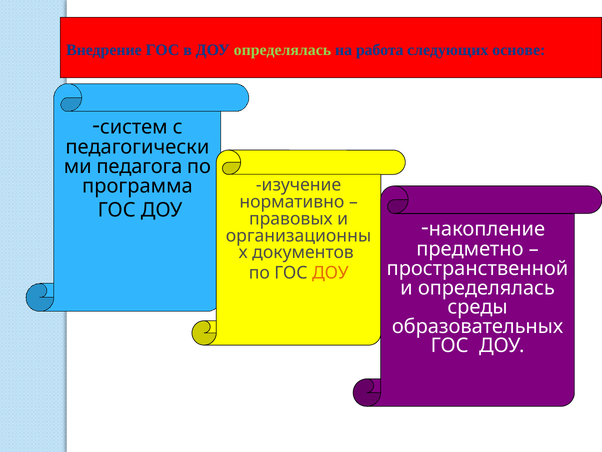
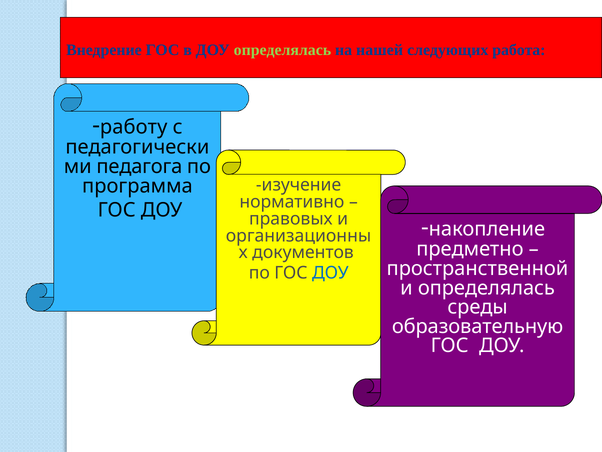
работа: работа -> нашей (380, 50)
основе: основе -> работа (519, 50)
систем: систем -> работу (134, 127)
ДОУ colour: orange -> blue (330, 273)
образовательных: образовательных -> образовательную (478, 326)
